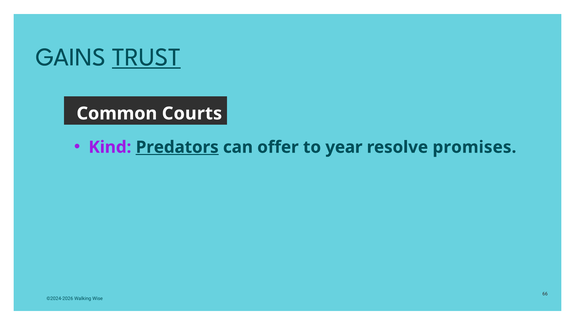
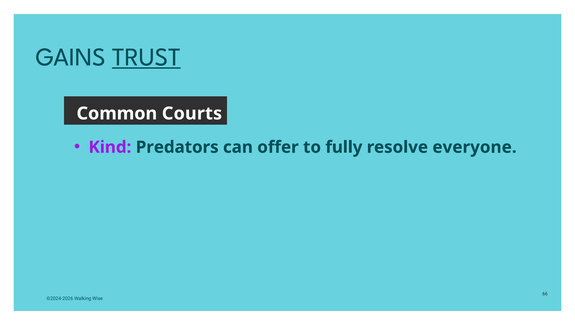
Predators underline: present -> none (177, 147)
year: year -> fully (344, 147)
promises: promises -> everyone (475, 147)
